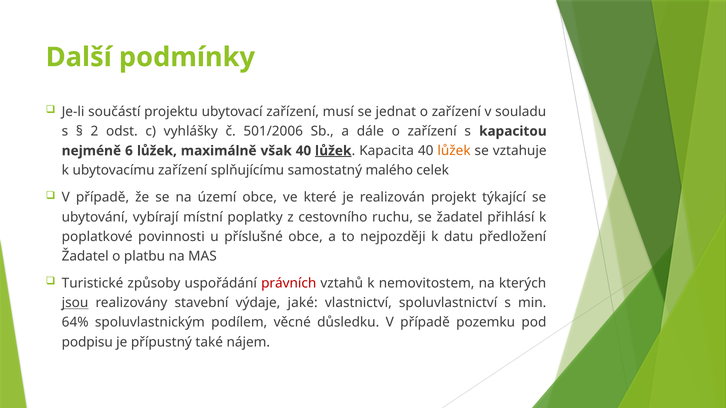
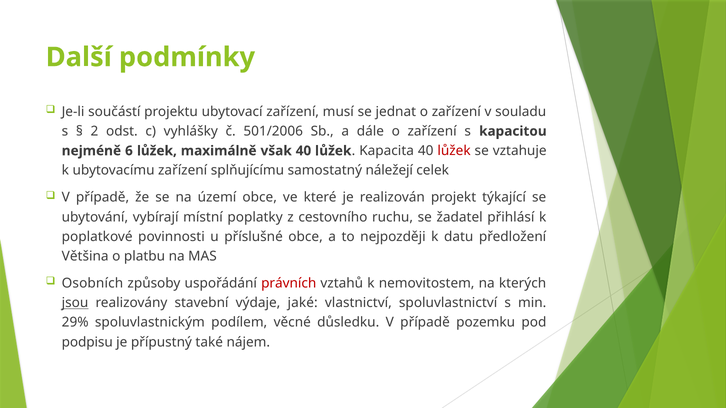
lůžek underline: present -> none (333, 151)
lůžek colour: orange -> red (454, 151)
malého: malého -> náležejí (389, 171)
Žadatel: Žadatel -> Většina (85, 256)
Turistické: Turistické -> Osobních (92, 284)
64%: 64% -> 29% (75, 323)
